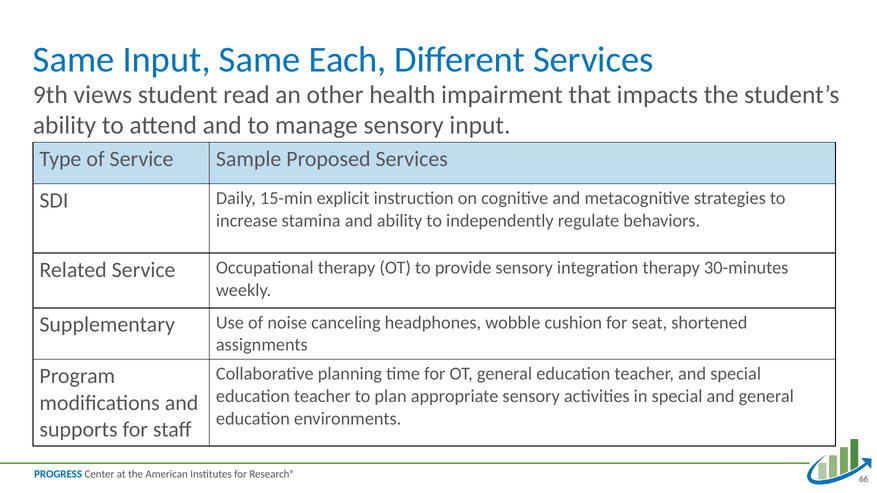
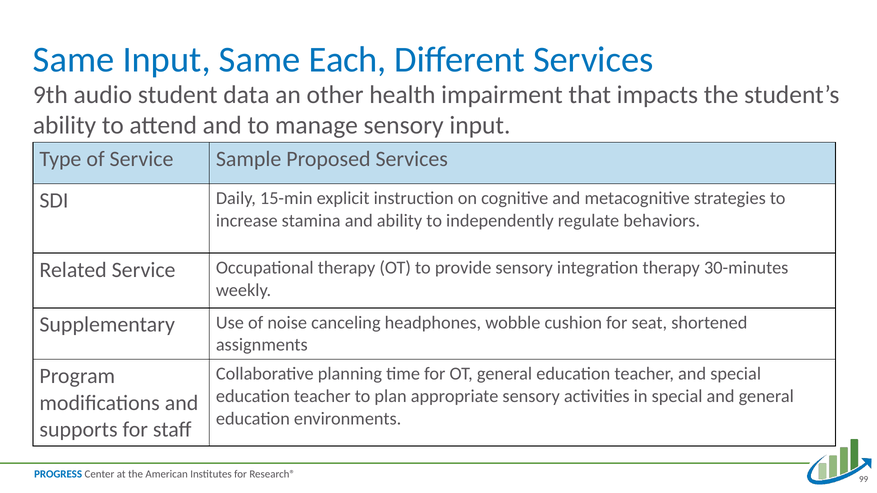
views: views -> audio (103, 95)
read: read -> data (246, 95)
66: 66 -> 99 (864, 480)
